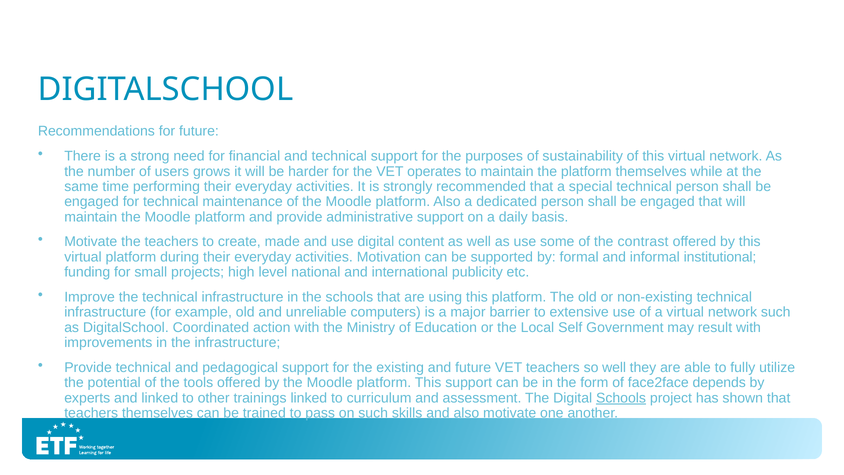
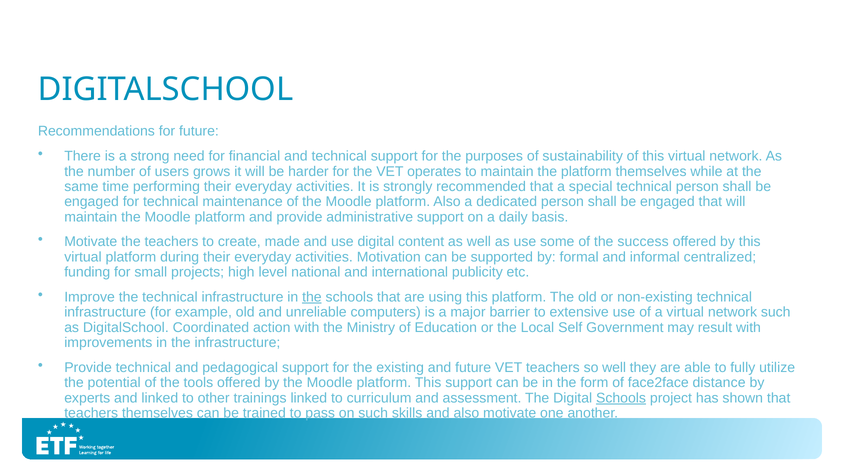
contrast: contrast -> success (643, 242)
institutional: institutional -> centralized (720, 257)
the underline: none -> present (312, 297)
depends: depends -> distance (719, 383)
